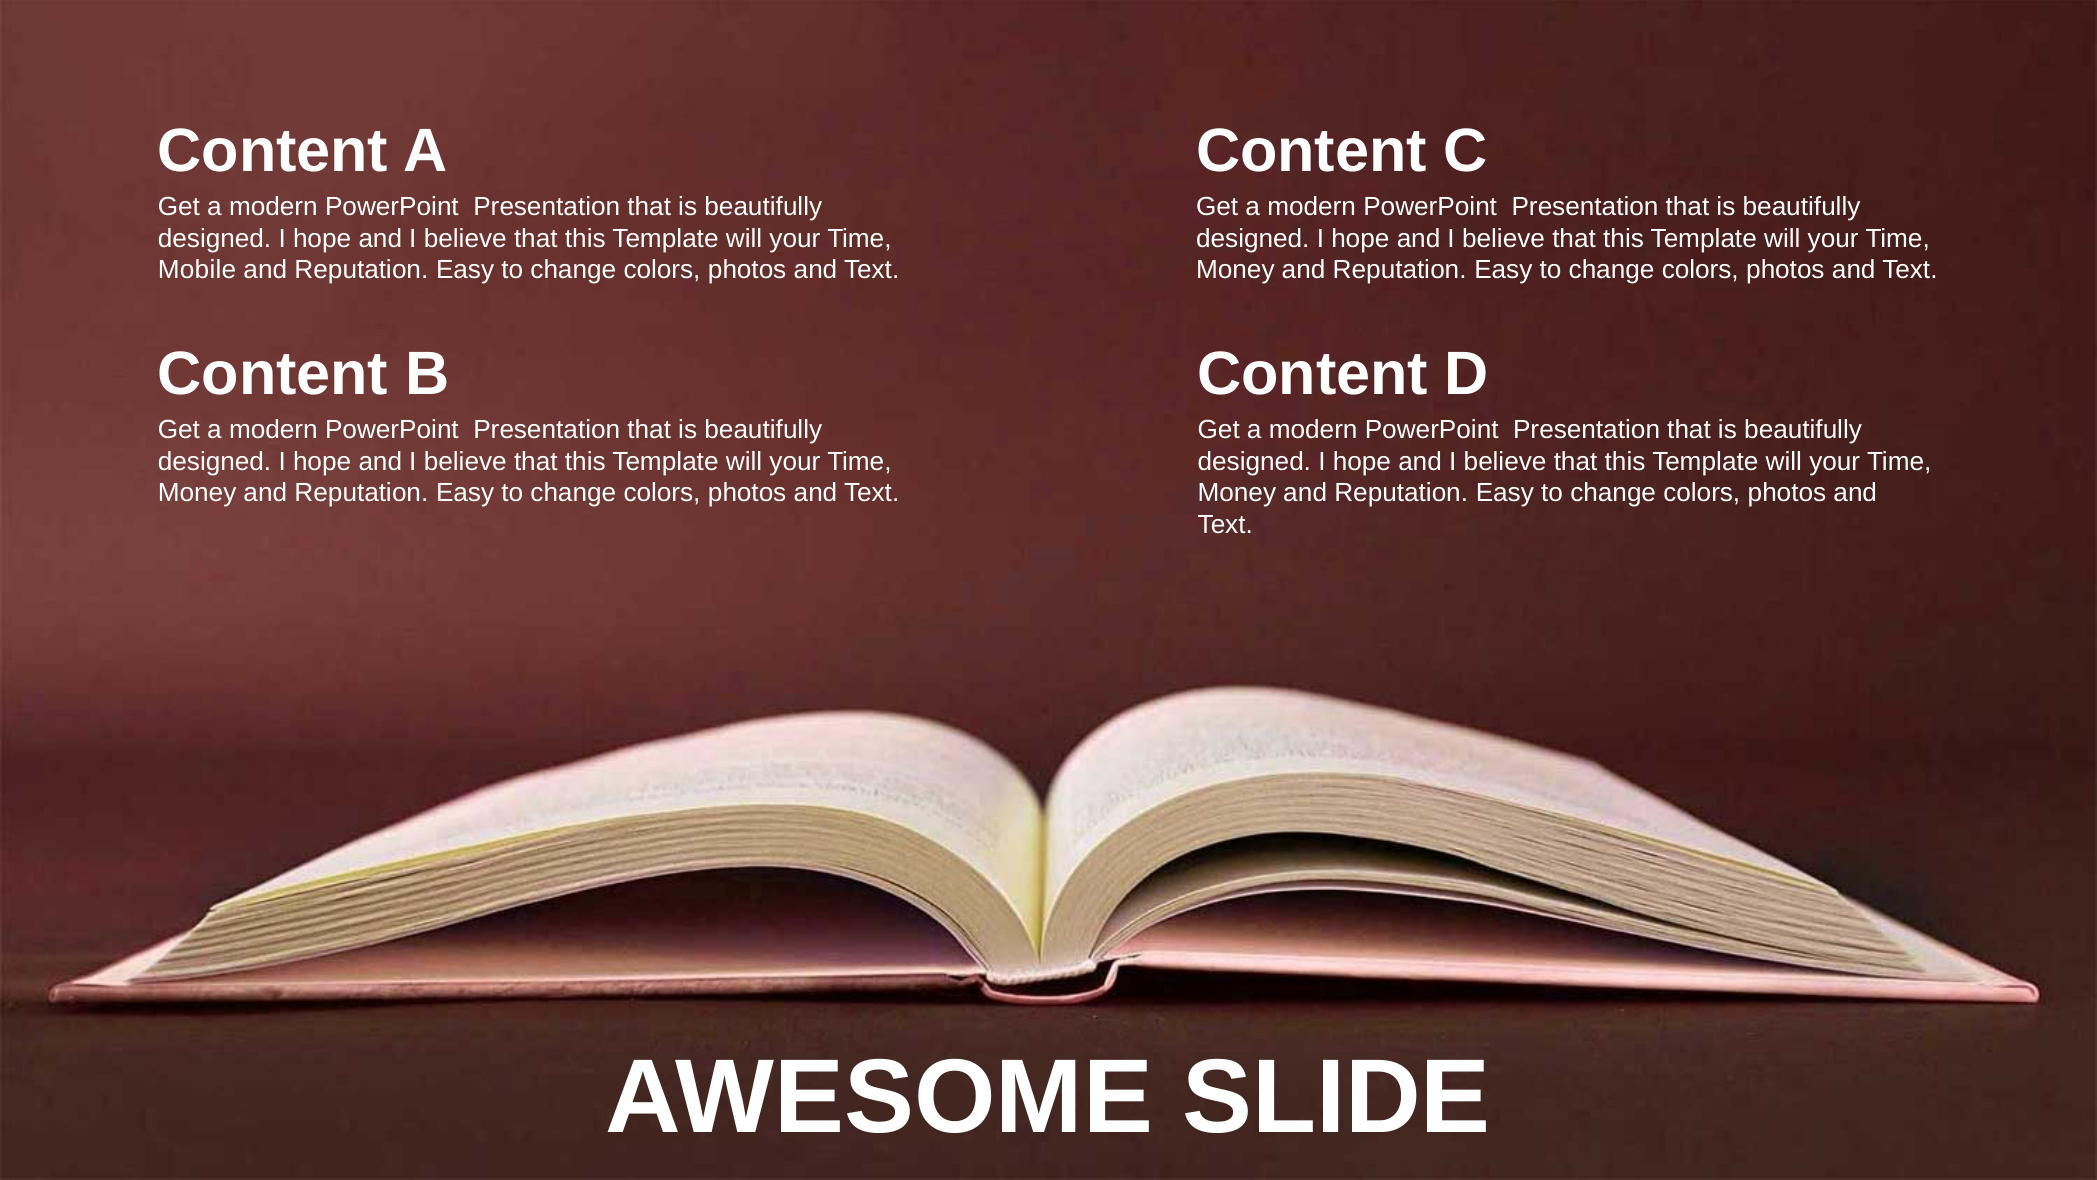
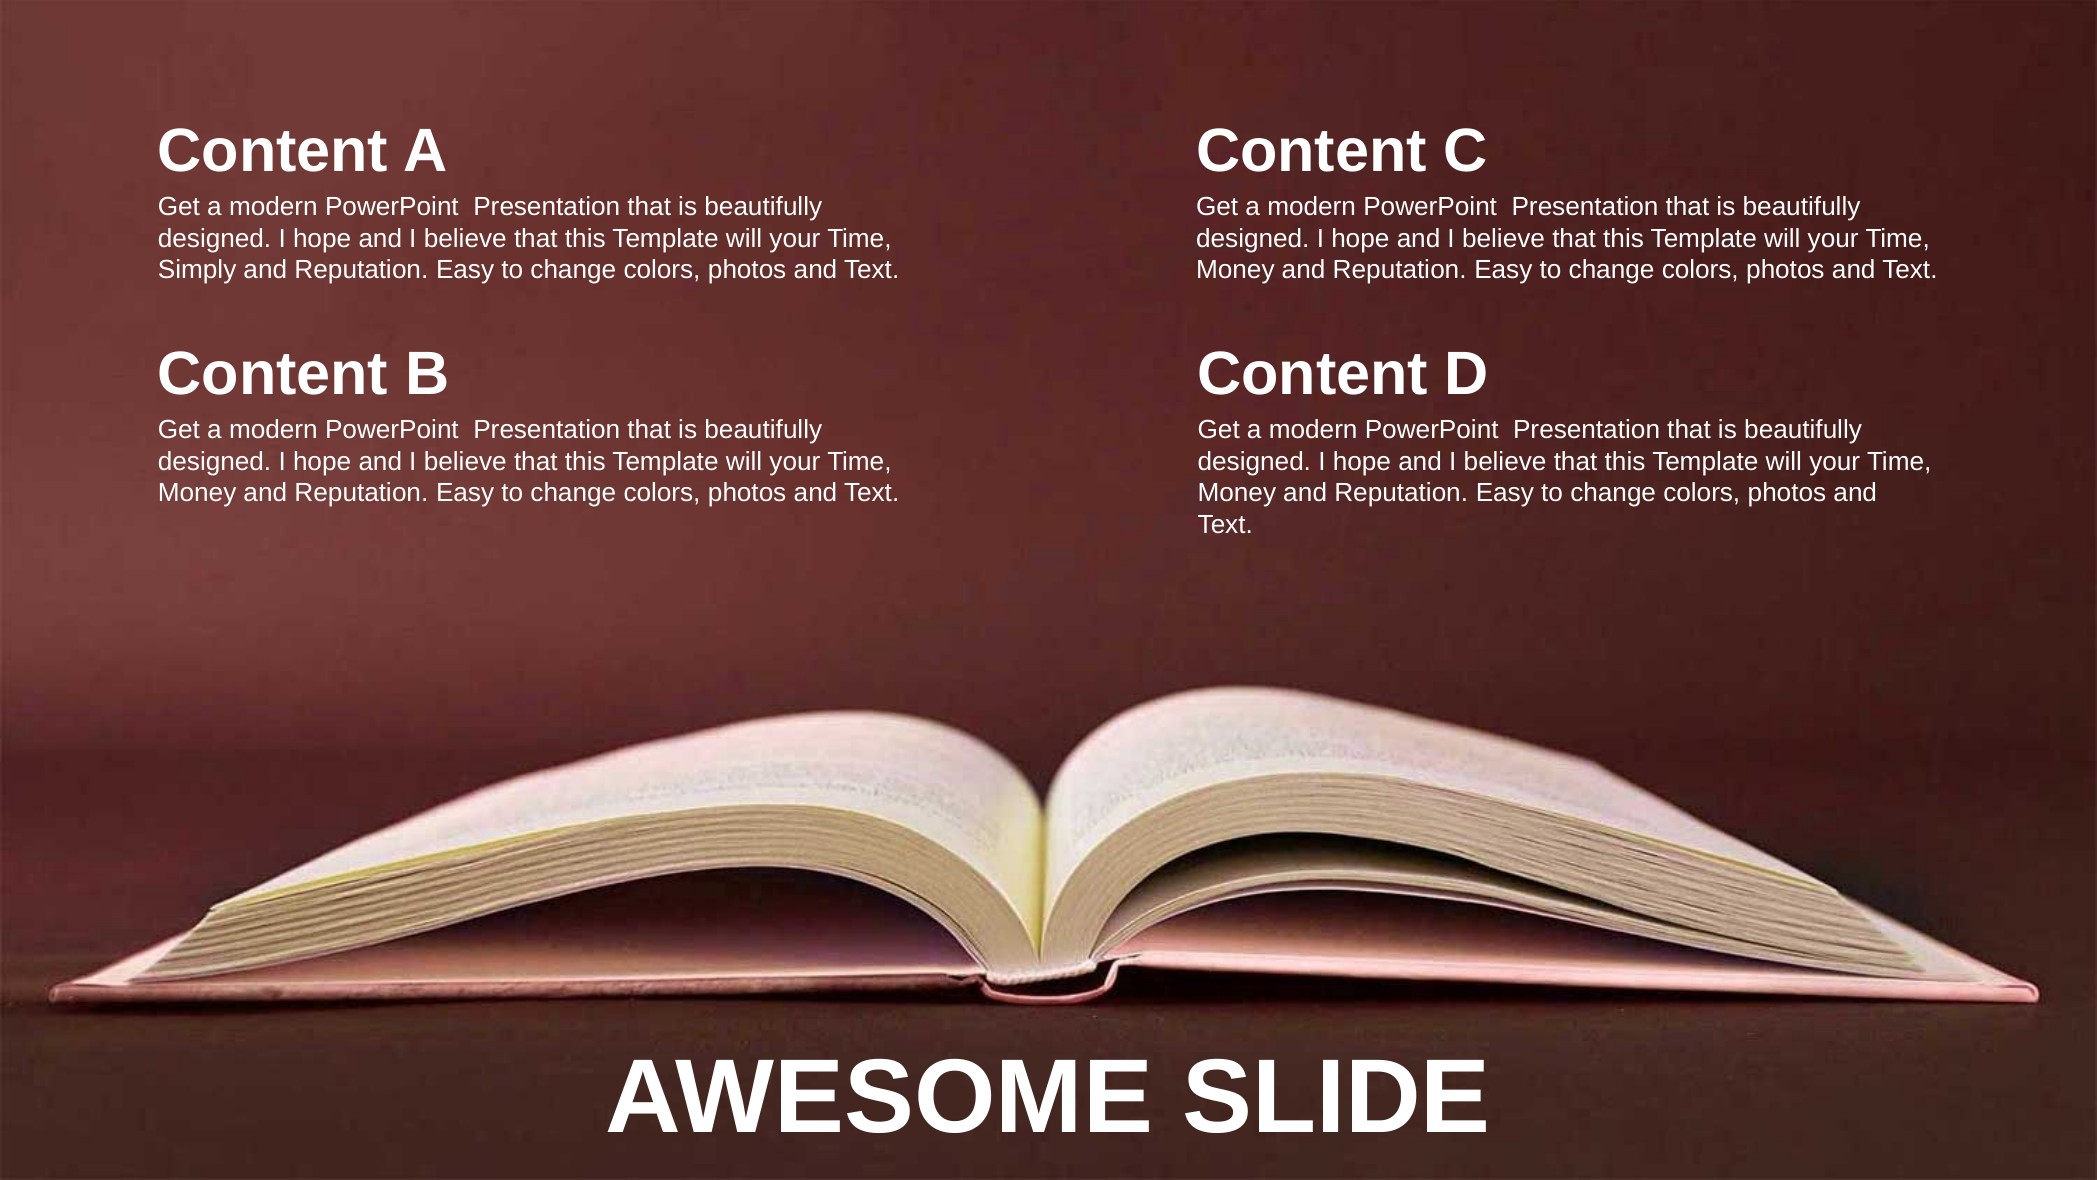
Mobile: Mobile -> Simply (197, 270)
